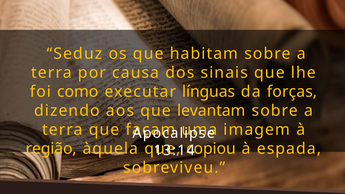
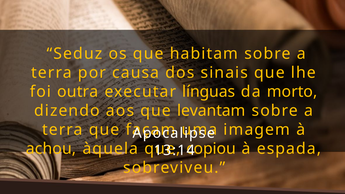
como: como -> outra (78, 92)
forças: forças -> morto (292, 92)
região: região -> achou (51, 149)
